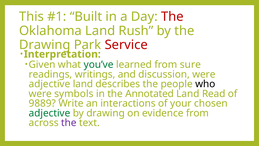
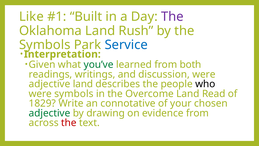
This: This -> Like (31, 17)
The colour: red -> purple (172, 17)
Drawing: Drawing -> Symbols (45, 45)
Service colour: red -> blue (126, 45)
sure: sure -> both (190, 64)
Annotated: Annotated -> Overcome (150, 94)
9889: 9889 -> 1829 (42, 103)
interactions: interactions -> connotative (128, 103)
the colour: purple -> red (69, 123)
